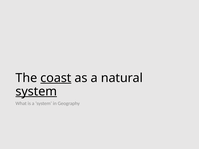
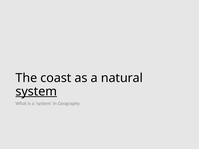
coast underline: present -> none (56, 78)
